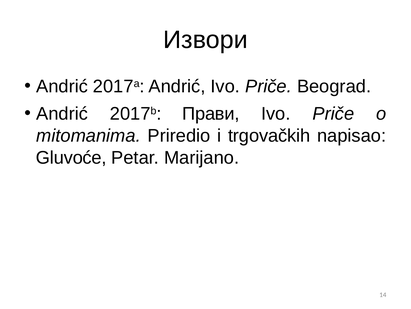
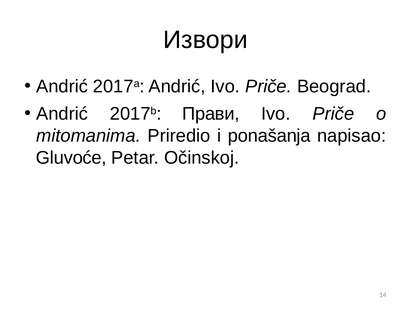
trgovačkih: trgovačkih -> ponašanja (269, 135)
Marijano: Marijano -> Očinskoj (202, 157)
